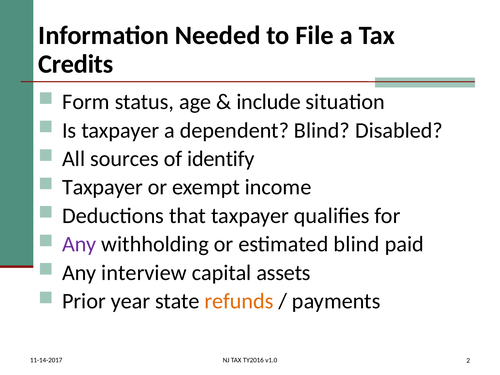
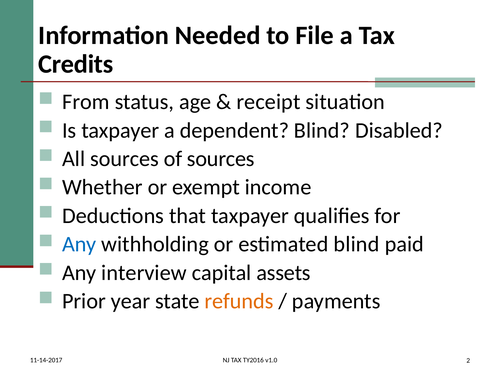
Form: Form -> From (86, 102)
include: include -> receipt (268, 102)
of identify: identify -> sources (221, 159)
Taxpayer: Taxpayer -> Whether (102, 187)
Any colour: purple -> blue (79, 244)
